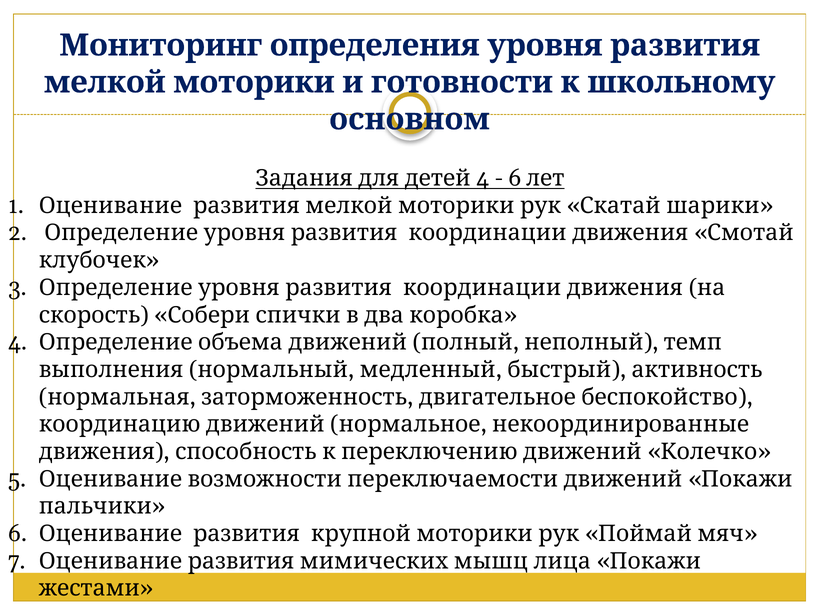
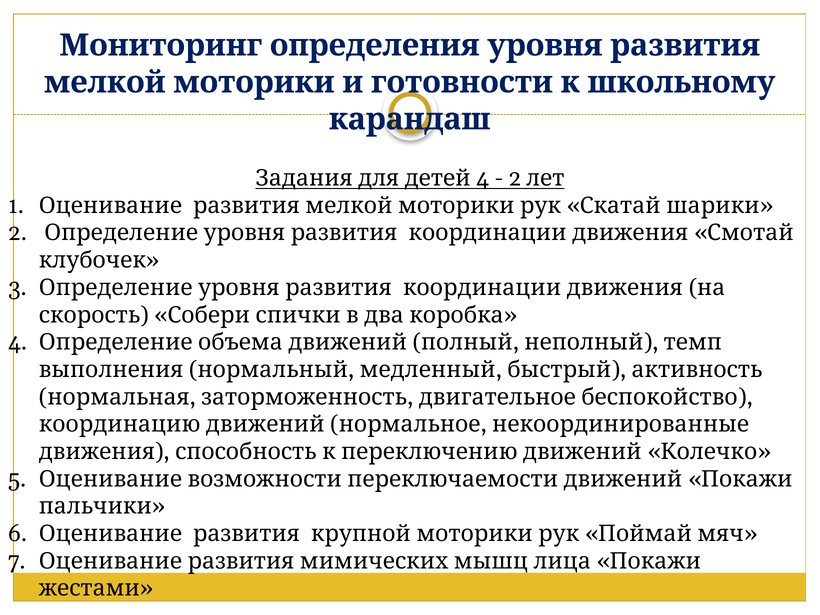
основном: основном -> карандаш (410, 119)
6: 6 -> 2 (515, 178)
